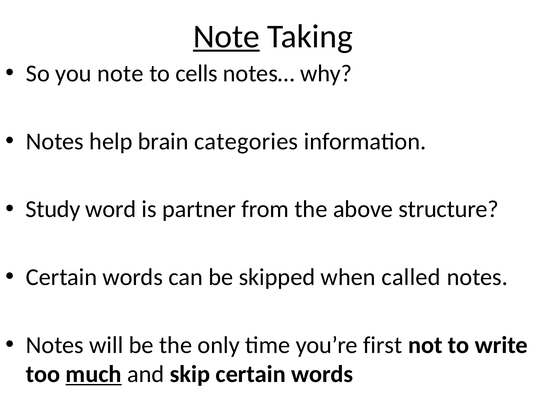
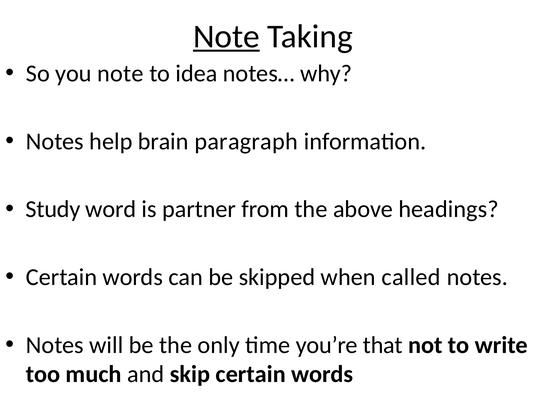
cells: cells -> idea (196, 74)
categories: categories -> paragraph (246, 142)
structure: structure -> headings (448, 210)
first: first -> that (383, 345)
much underline: present -> none (94, 375)
